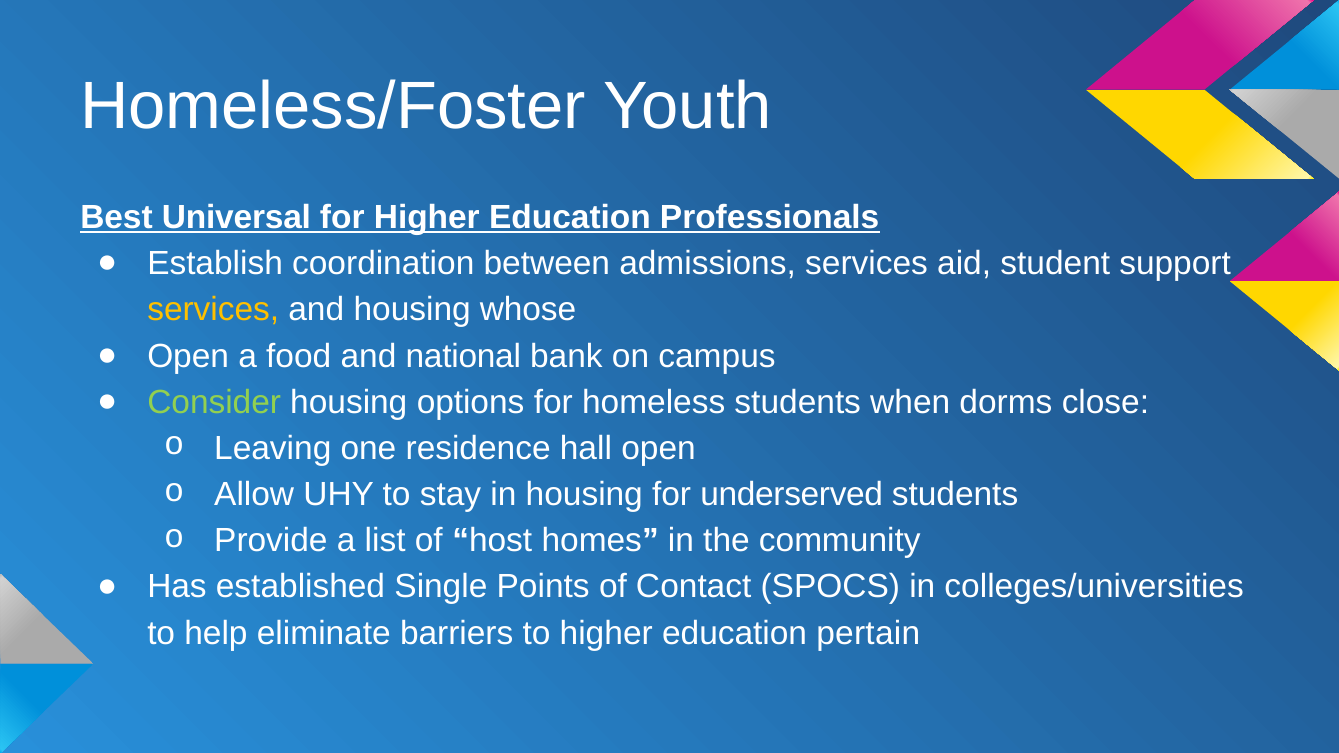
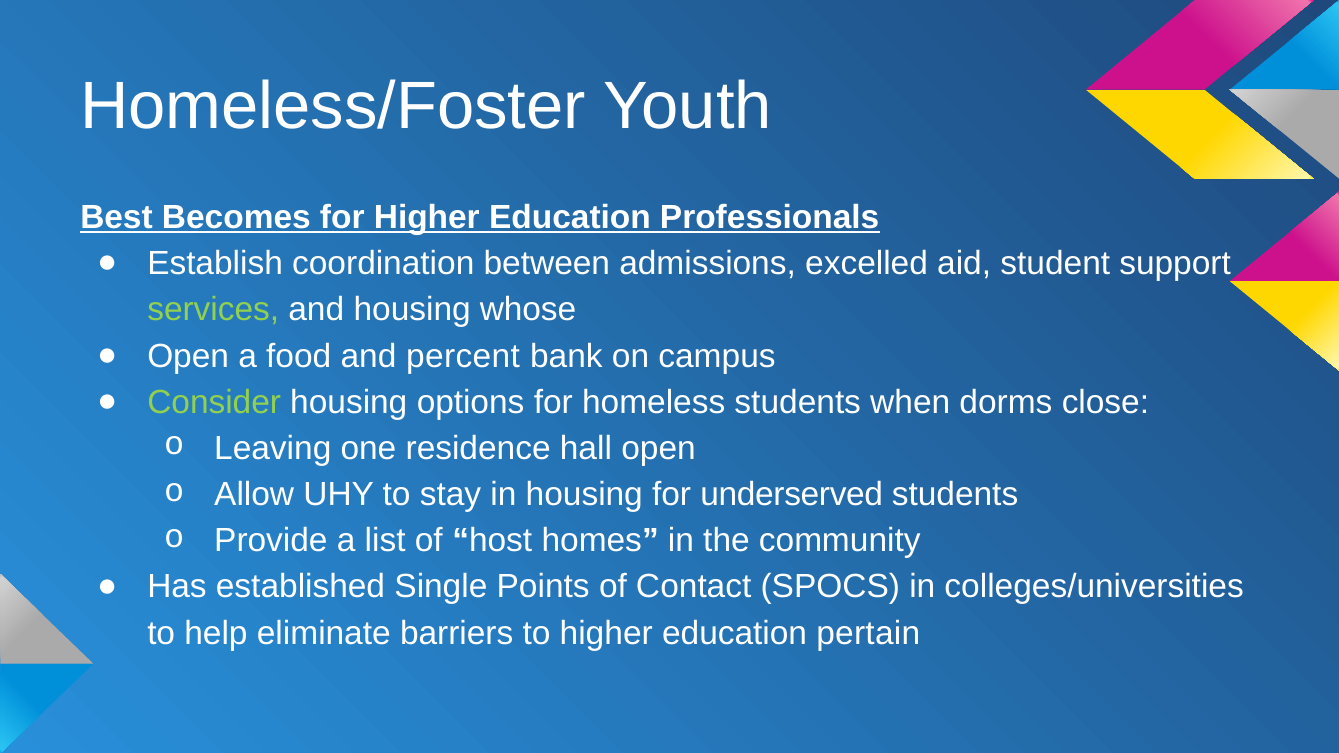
Universal: Universal -> Becomes (236, 218)
admissions services: services -> excelled (867, 264)
services colour: yellow -> light green (213, 310)
national: national -> percent (463, 356)
